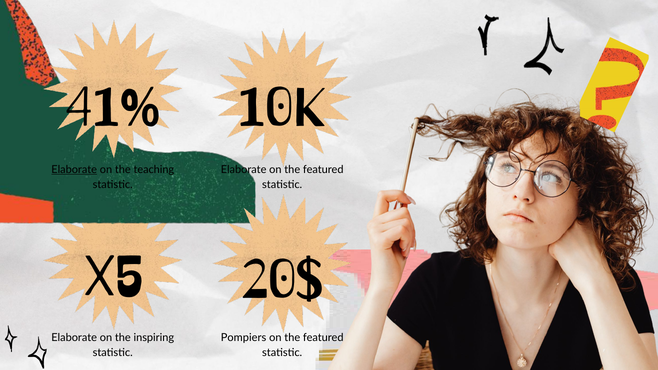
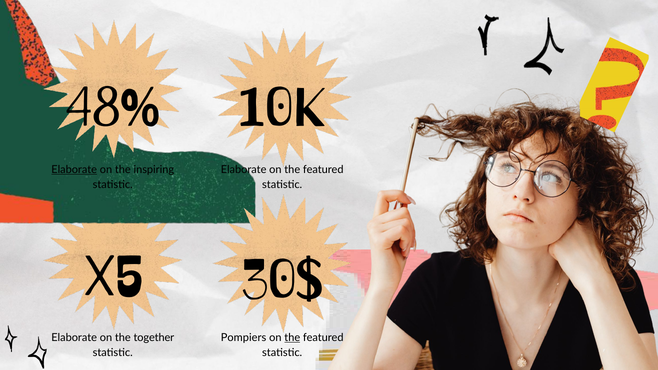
41%: 41% -> 48% (113, 108)
teaching: teaching -> inspiring (154, 170)
20$: 20$ -> 30$ (282, 280)
inspiring: inspiring -> together (154, 338)
the underline: none -> present (292, 338)
